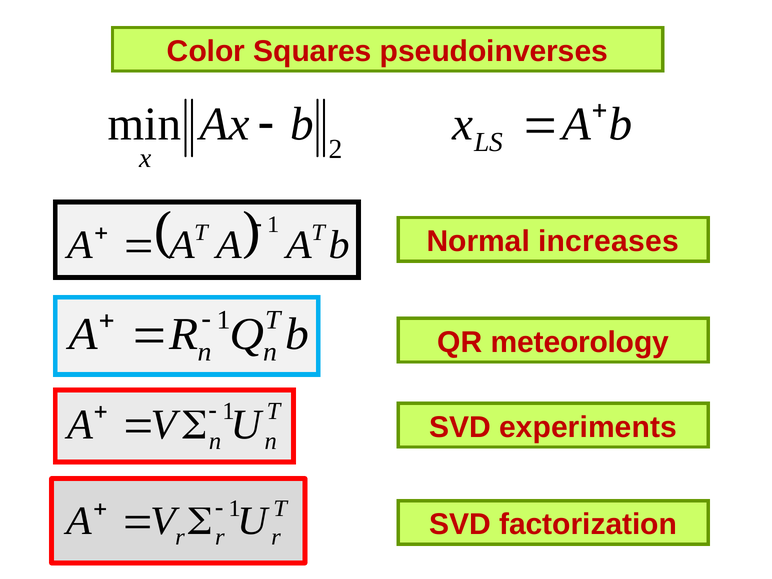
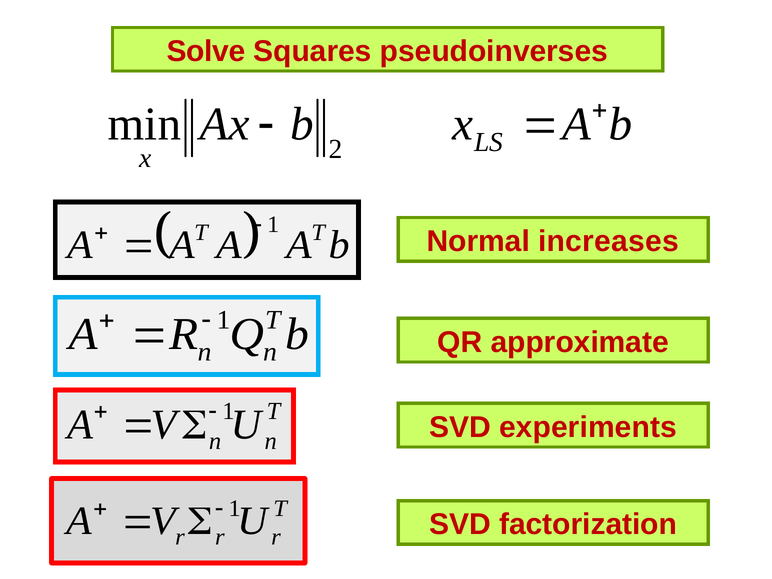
Color: Color -> Solve (206, 51)
meteorology: meteorology -> approximate (580, 342)
